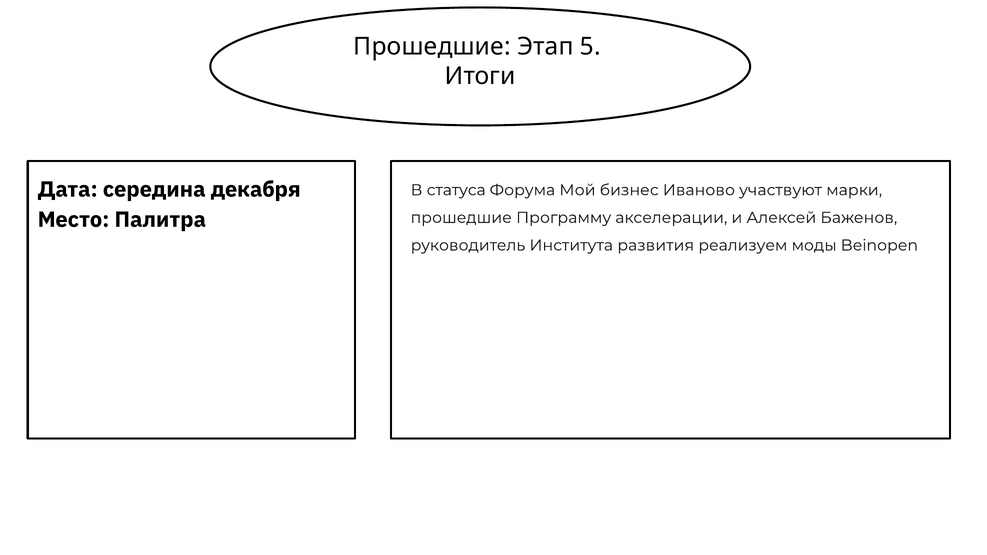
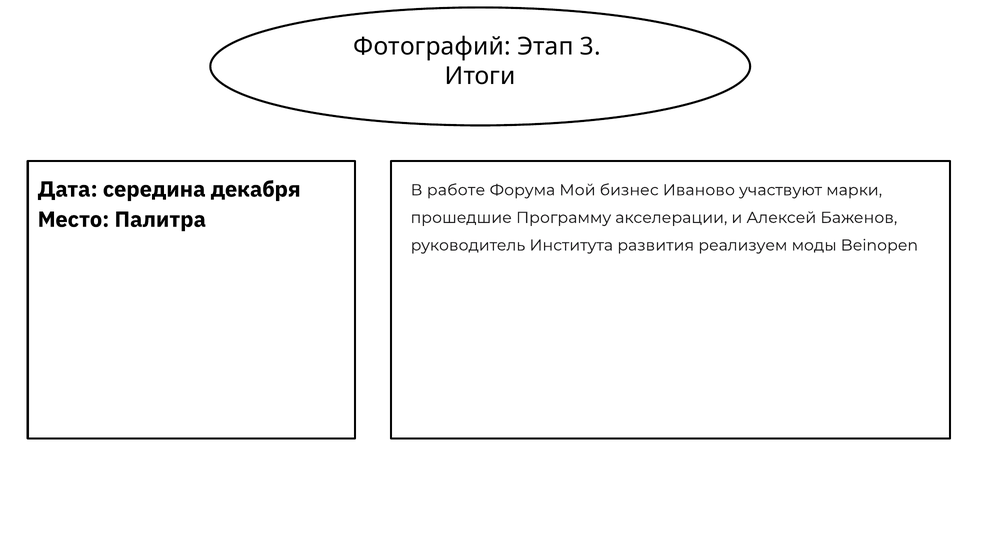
Прошедшие: Прошедшие -> Фотографий (432, 46)
5: 5 -> 3 (590, 46)
статуса: статуса -> работе (456, 190)
